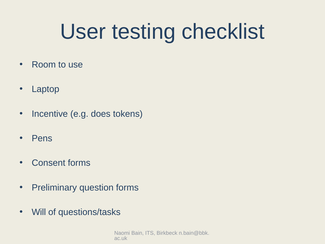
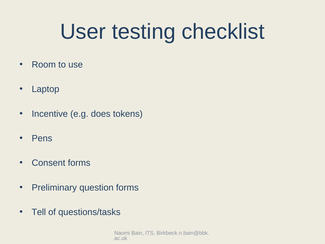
Will: Will -> Tell (39, 212)
